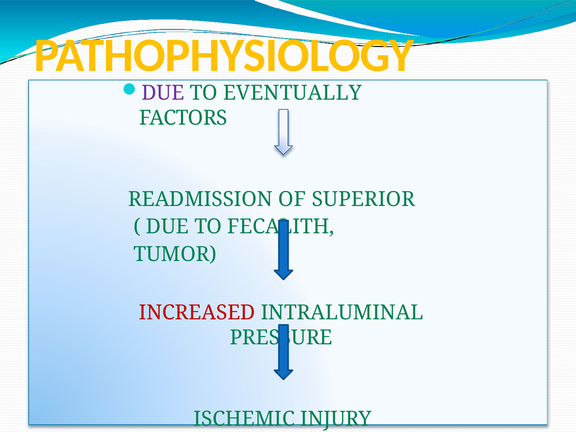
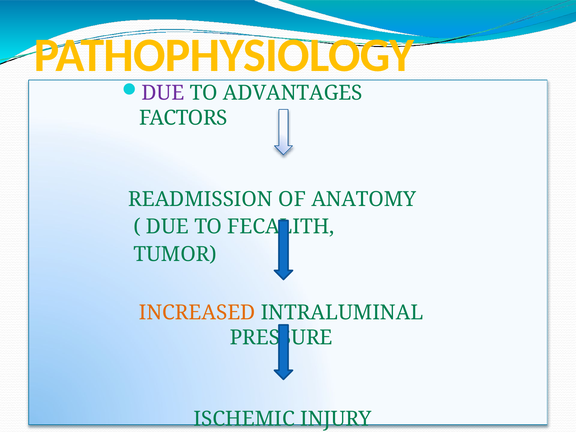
EVENTUALLY: EVENTUALLY -> ADVANTAGES (293, 93)
SUPERIOR: SUPERIOR -> ANATOMY (364, 199)
INCREASED colour: red -> orange (197, 313)
